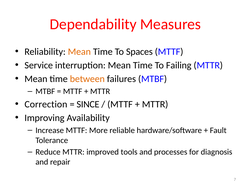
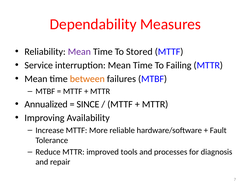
Mean colour: orange -> purple (79, 52)
Spaces: Spaces -> Stored (139, 52)
Correction: Correction -> Annualized (46, 104)
